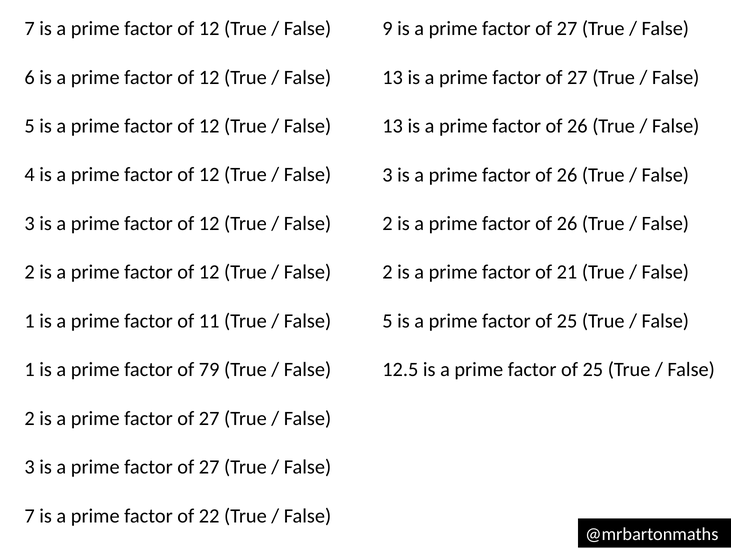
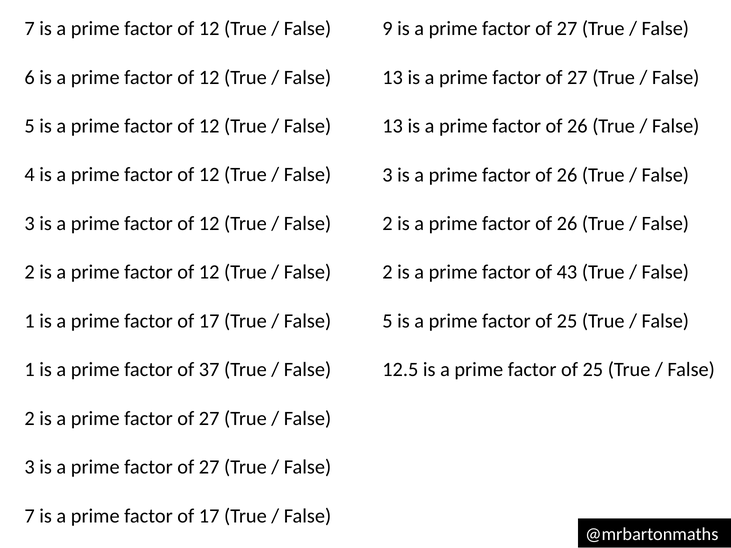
21: 21 -> 43 (567, 272)
11: 11 -> 17 (209, 321)
79: 79 -> 37 (209, 370)
22: 22 -> 17 (209, 516)
